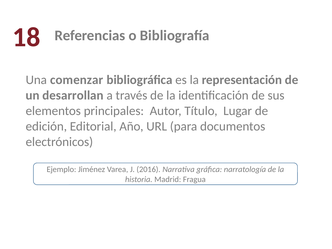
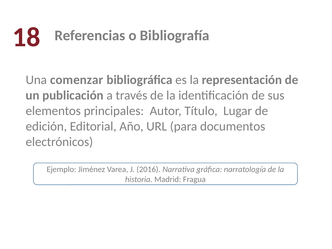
desarrollan: desarrollan -> publicación (73, 95)
